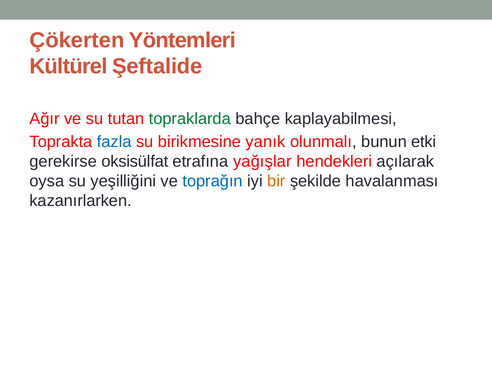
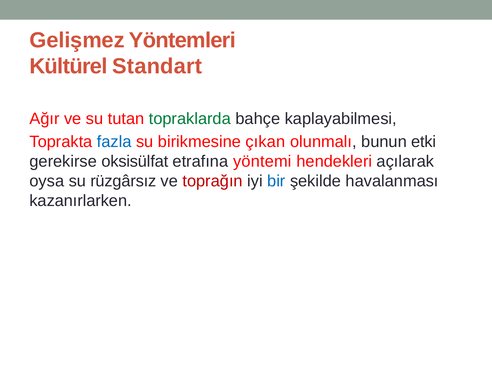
Çökerten: Çökerten -> Gelişmez (77, 40)
Şeftalide: Şeftalide -> Standart (157, 66)
yanık: yanık -> çıkan (265, 142)
yağışlar: yağışlar -> yöntemi (262, 161)
yeşilliğini: yeşilliğini -> rüzgârsız (123, 181)
toprağın colour: blue -> red (213, 181)
bir colour: orange -> blue (276, 181)
